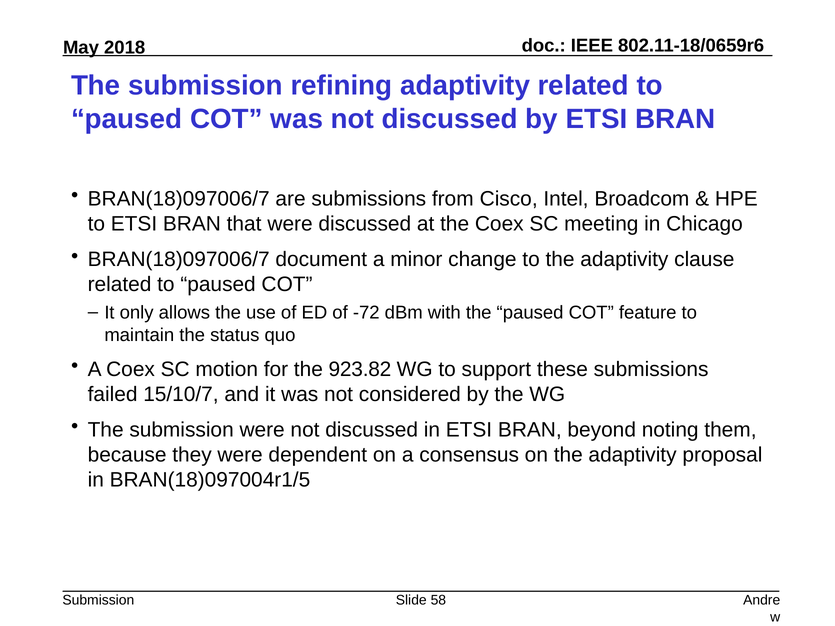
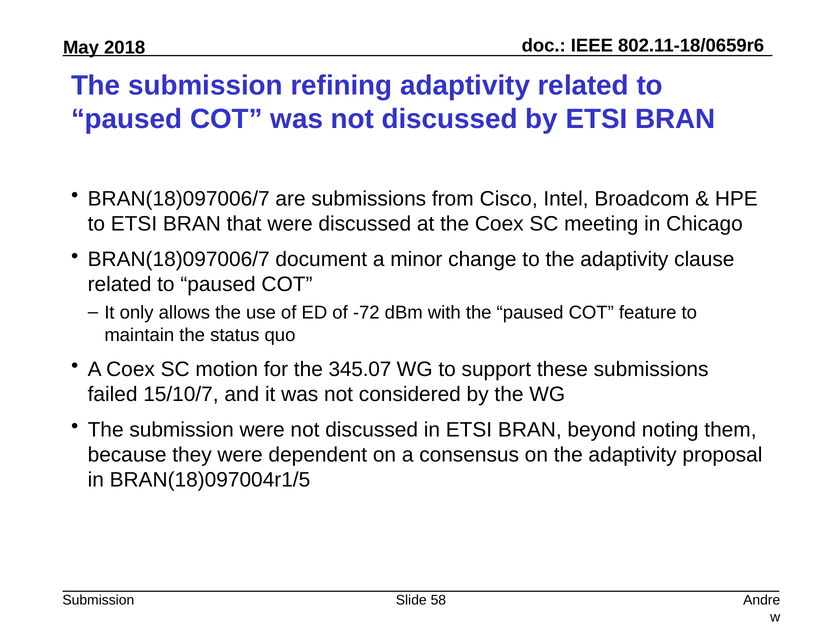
923.82: 923.82 -> 345.07 (360, 369)
